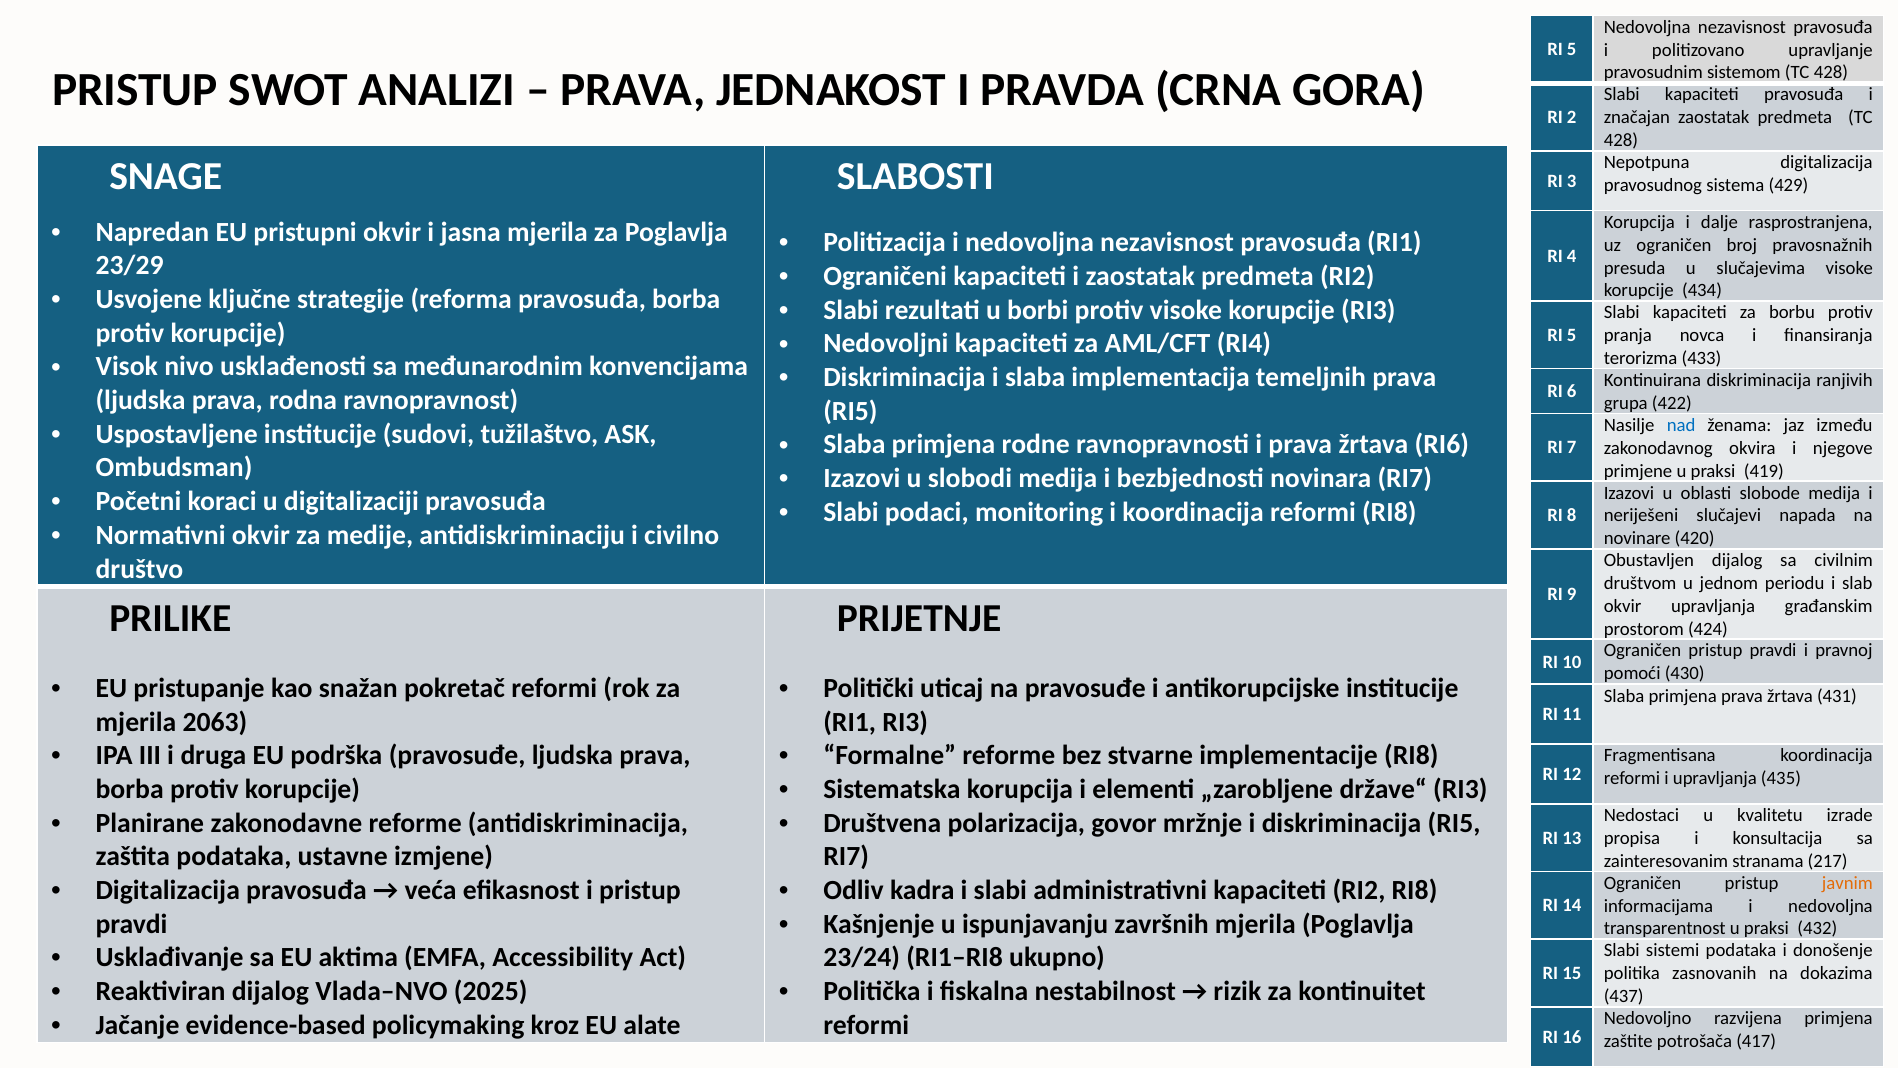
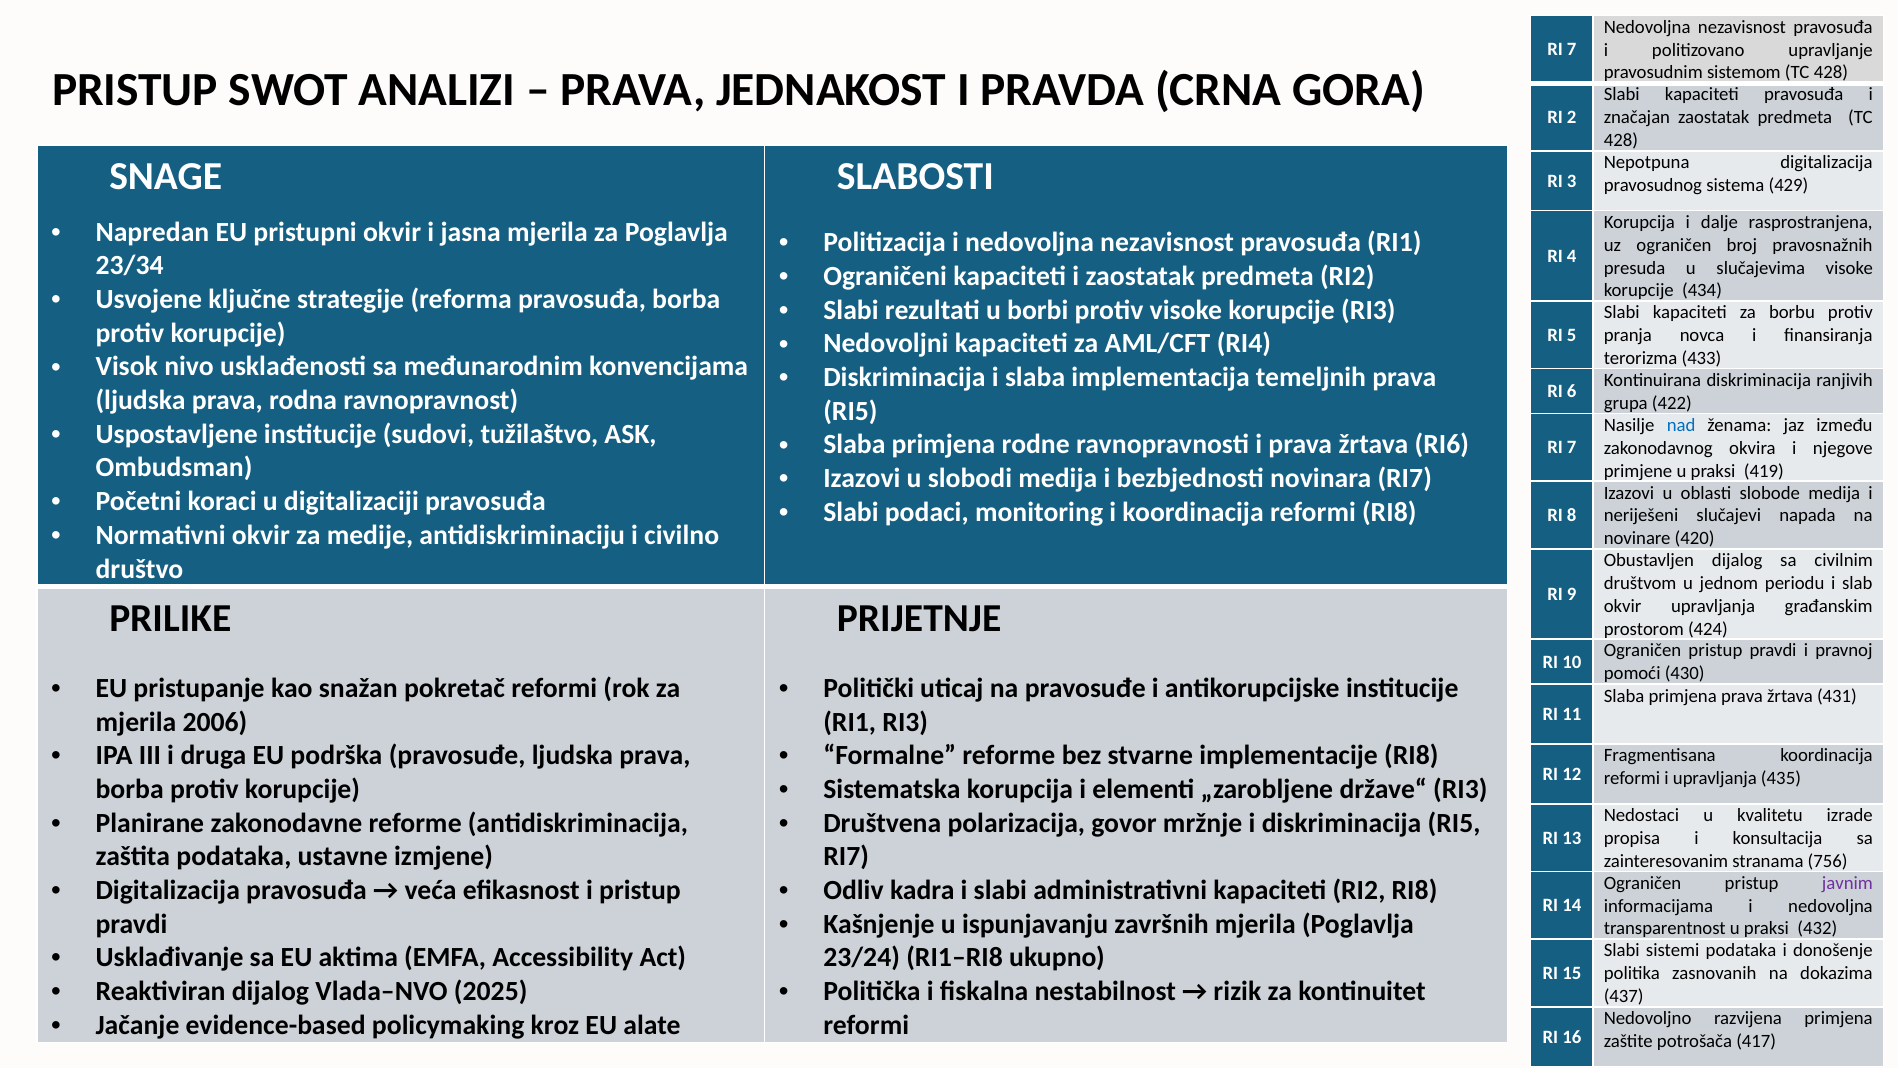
5: 5 -> 7 (1572, 50)
23/29: 23/29 -> 23/34 (130, 266)
2063: 2063 -> 2006 (215, 722)
217: 217 -> 756 (1828, 861)
javnim colour: orange -> purple (1847, 883)
